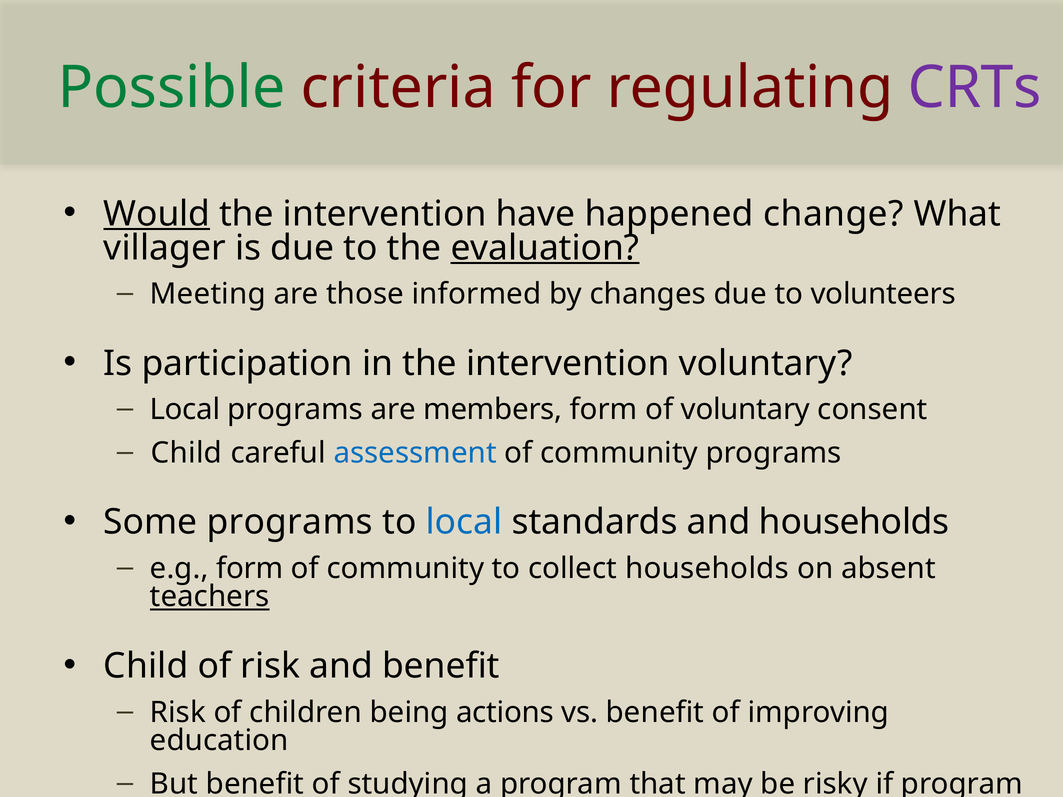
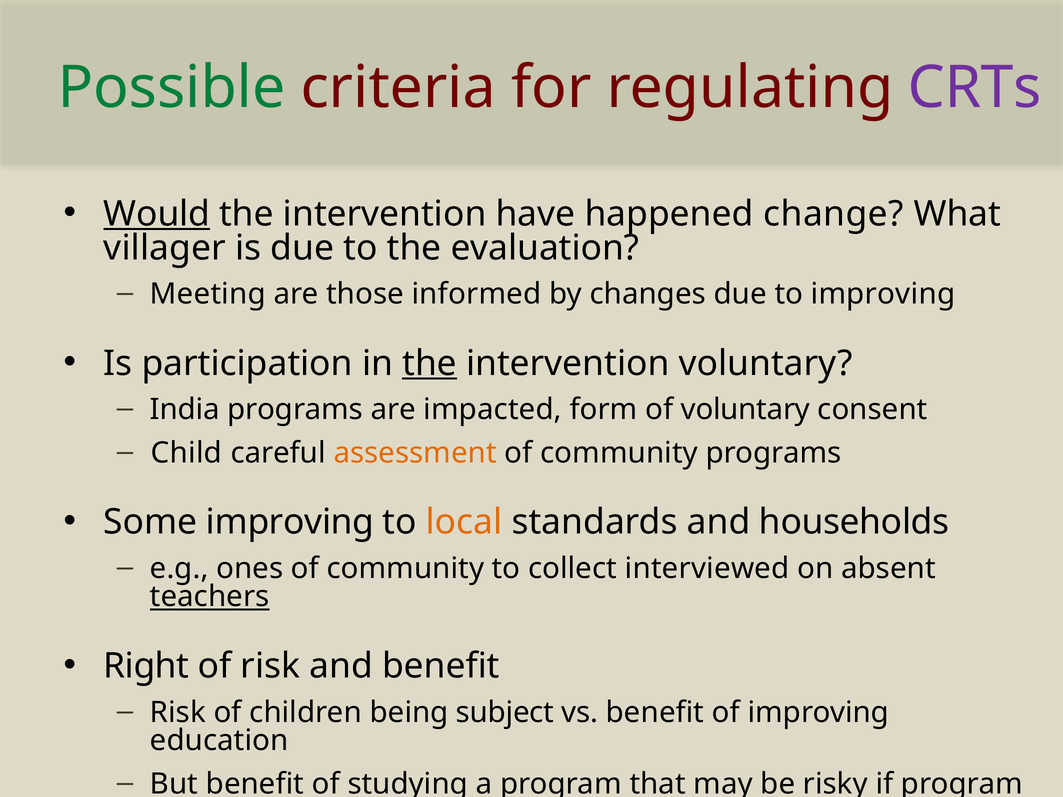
evaluation underline: present -> none (545, 248)
to volunteers: volunteers -> improving (883, 294)
the underline: none -> present (430, 364)
Local: Local -> India (185, 410)
members: members -> impacted (493, 410)
assessment colour: blue -> orange (415, 453)
Some programs: programs -> improving (290, 522)
local colour: blue -> orange (464, 522)
e.g form: form -> ones (250, 569)
collect households: households -> interviewed (707, 569)
Child: Child -> Right (146, 666)
actions: actions -> subject (505, 713)
